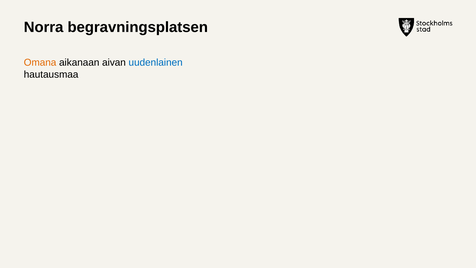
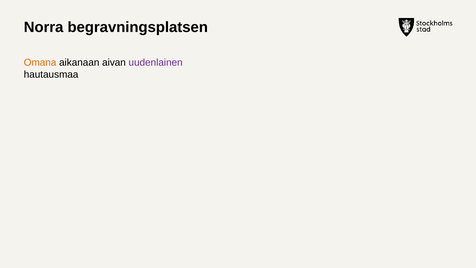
uudenlainen colour: blue -> purple (156, 63)
